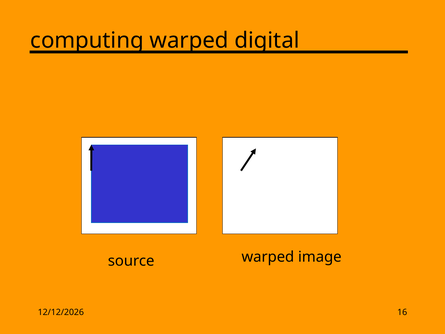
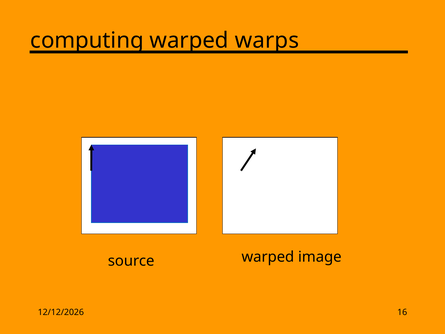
digital: digital -> warps (267, 40)
